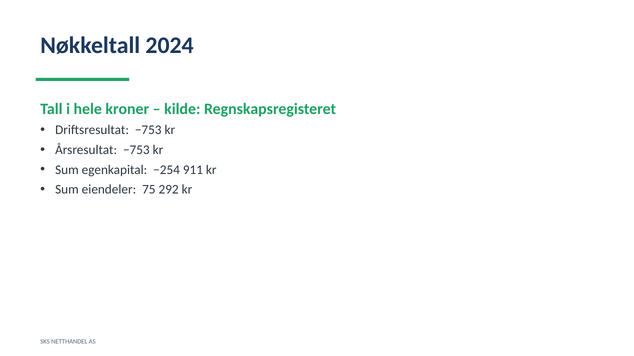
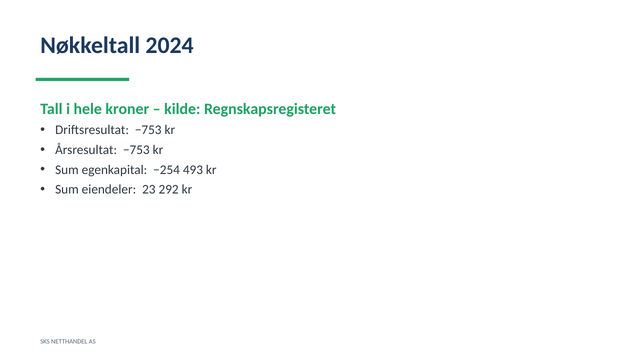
911: 911 -> 493 (193, 170)
75: 75 -> 23 (149, 190)
